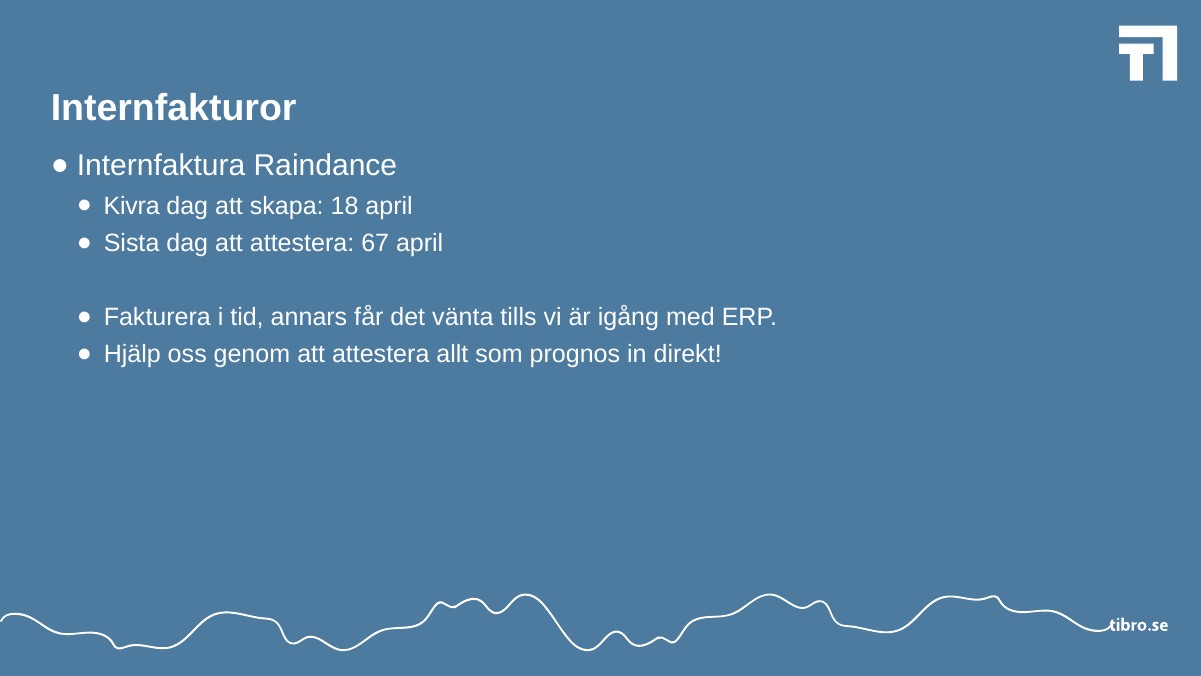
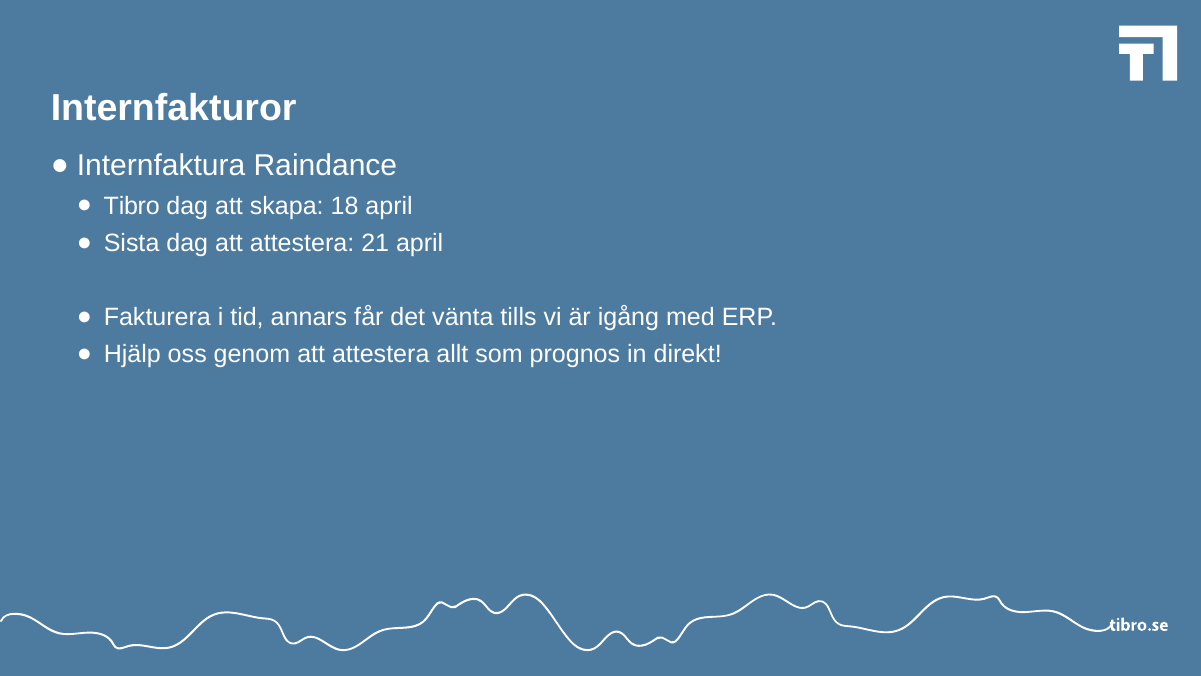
Kivra: Kivra -> Tibro (132, 206)
67: 67 -> 21 (375, 243)
